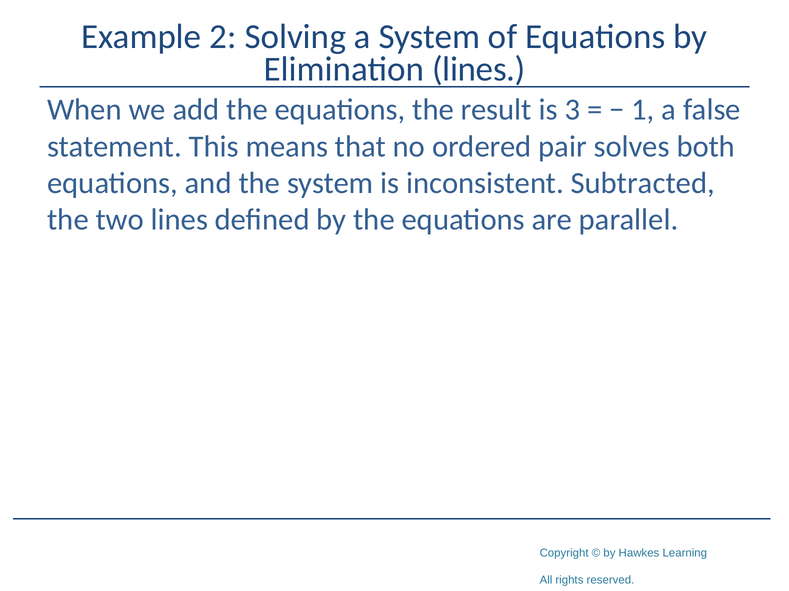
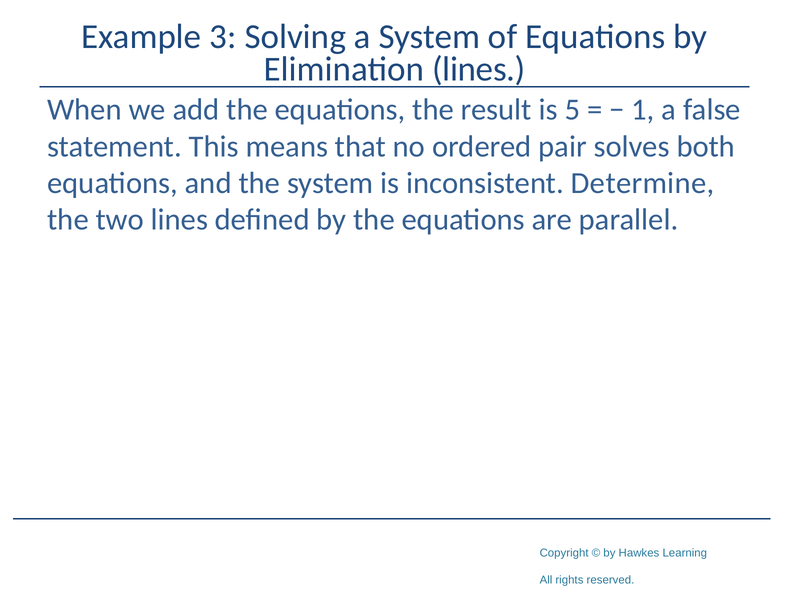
2: 2 -> 3 (223, 37)
3: 3 -> 5 (572, 110)
Subtracted: Subtracted -> Determine (643, 183)
